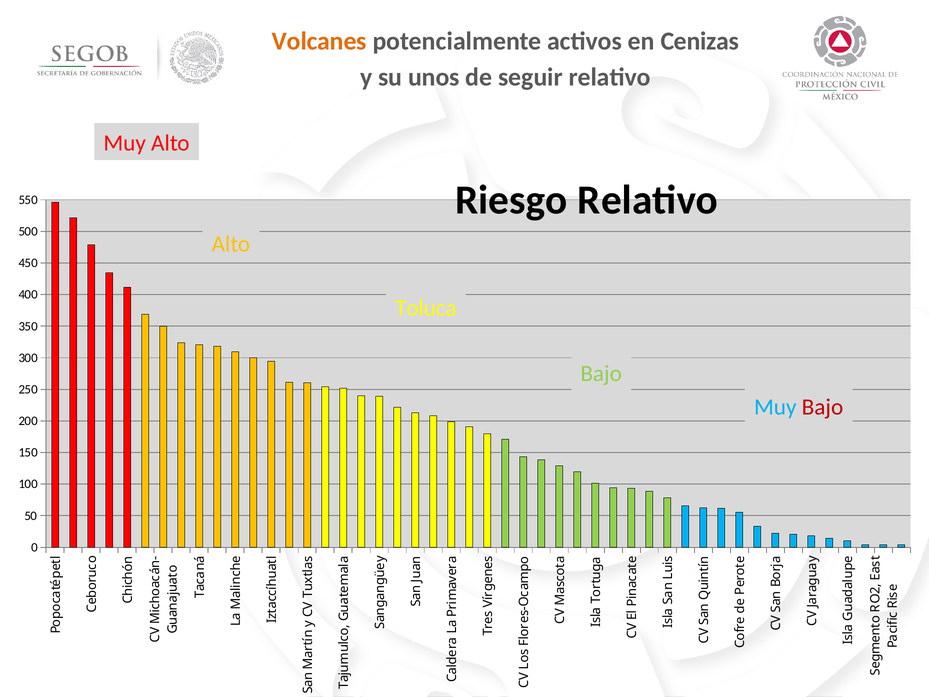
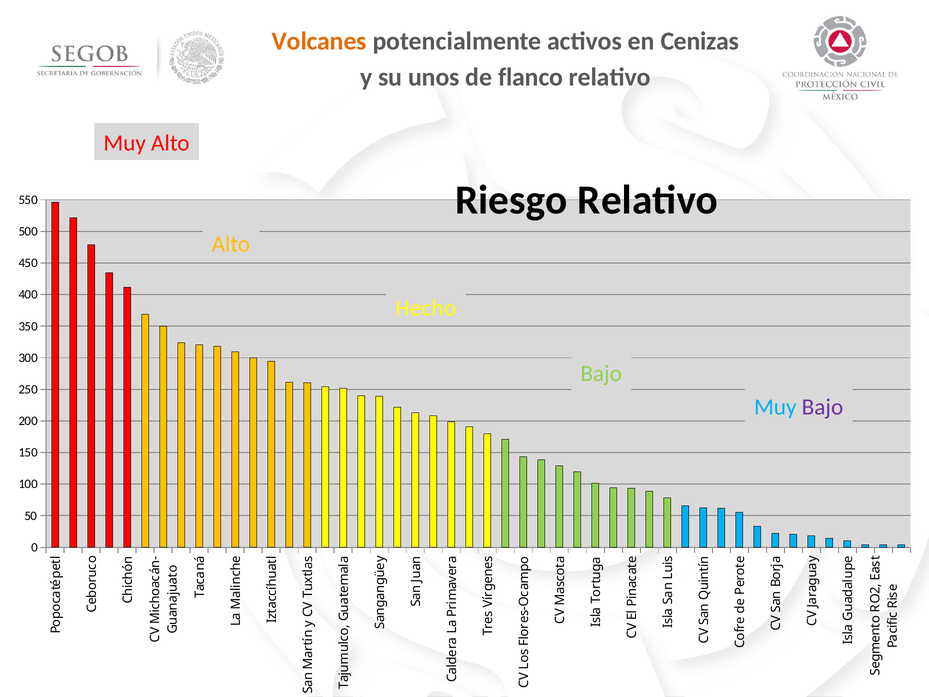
seguir: seguir -> flanco (531, 77)
Toluca: Toluca -> Hecho (426, 308)
Bajo colour: red -> purple (822, 407)
